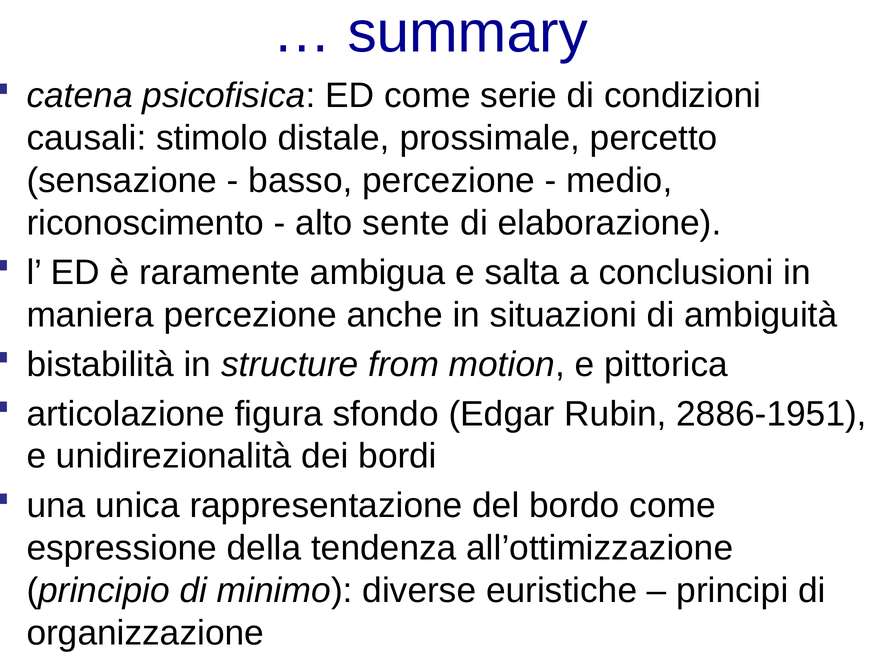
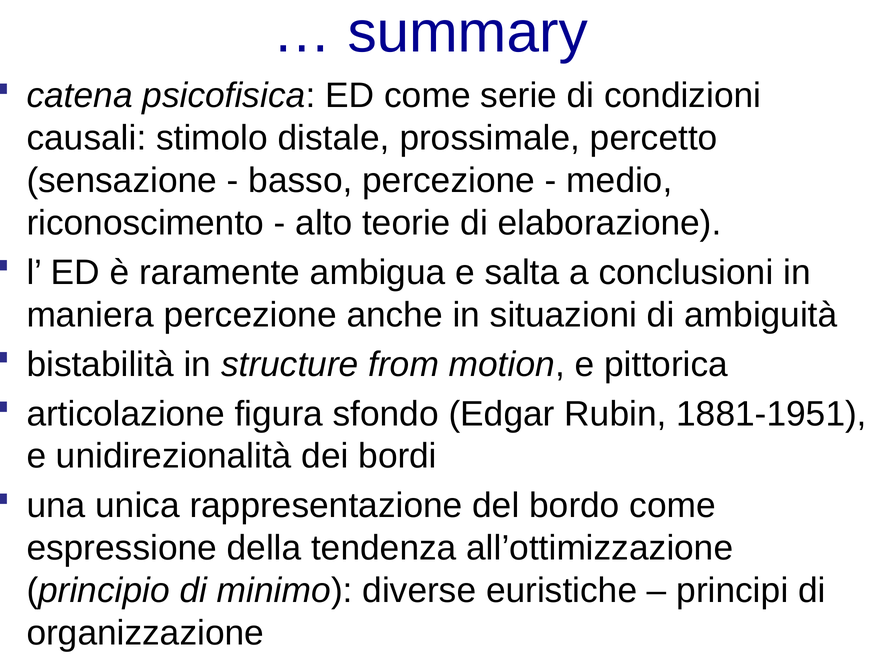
sente: sente -> teorie (406, 223)
2886-1951: 2886-1951 -> 1881-1951 (772, 414)
